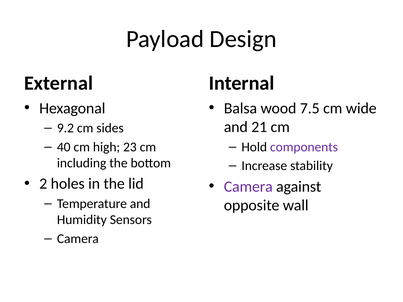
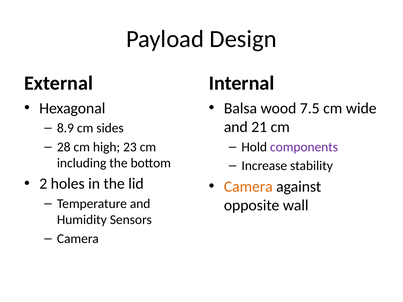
9.2: 9.2 -> 8.9 (65, 128)
40: 40 -> 28 (64, 147)
Camera colour: purple -> orange (248, 187)
